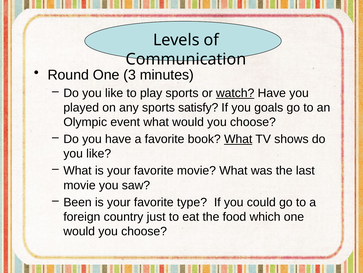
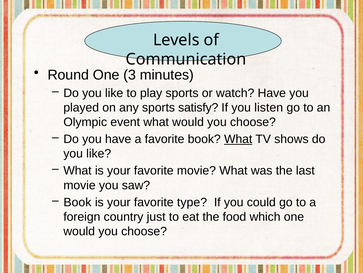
watch underline: present -> none (235, 93)
goals: goals -> listen (269, 107)
Been: Been -> Book (77, 202)
